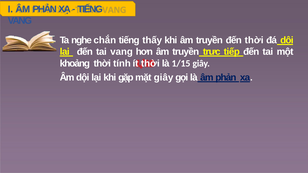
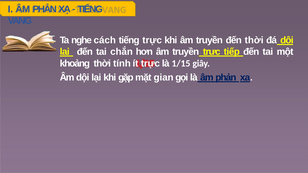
chắn: chắn -> cách (105, 40)
tiếng thấy: thấy -> trực (152, 40)
tai vang: vang -> chắn (122, 52)
ít thời: thời -> trực (150, 63)
mặt giây: giây -> gian (164, 78)
